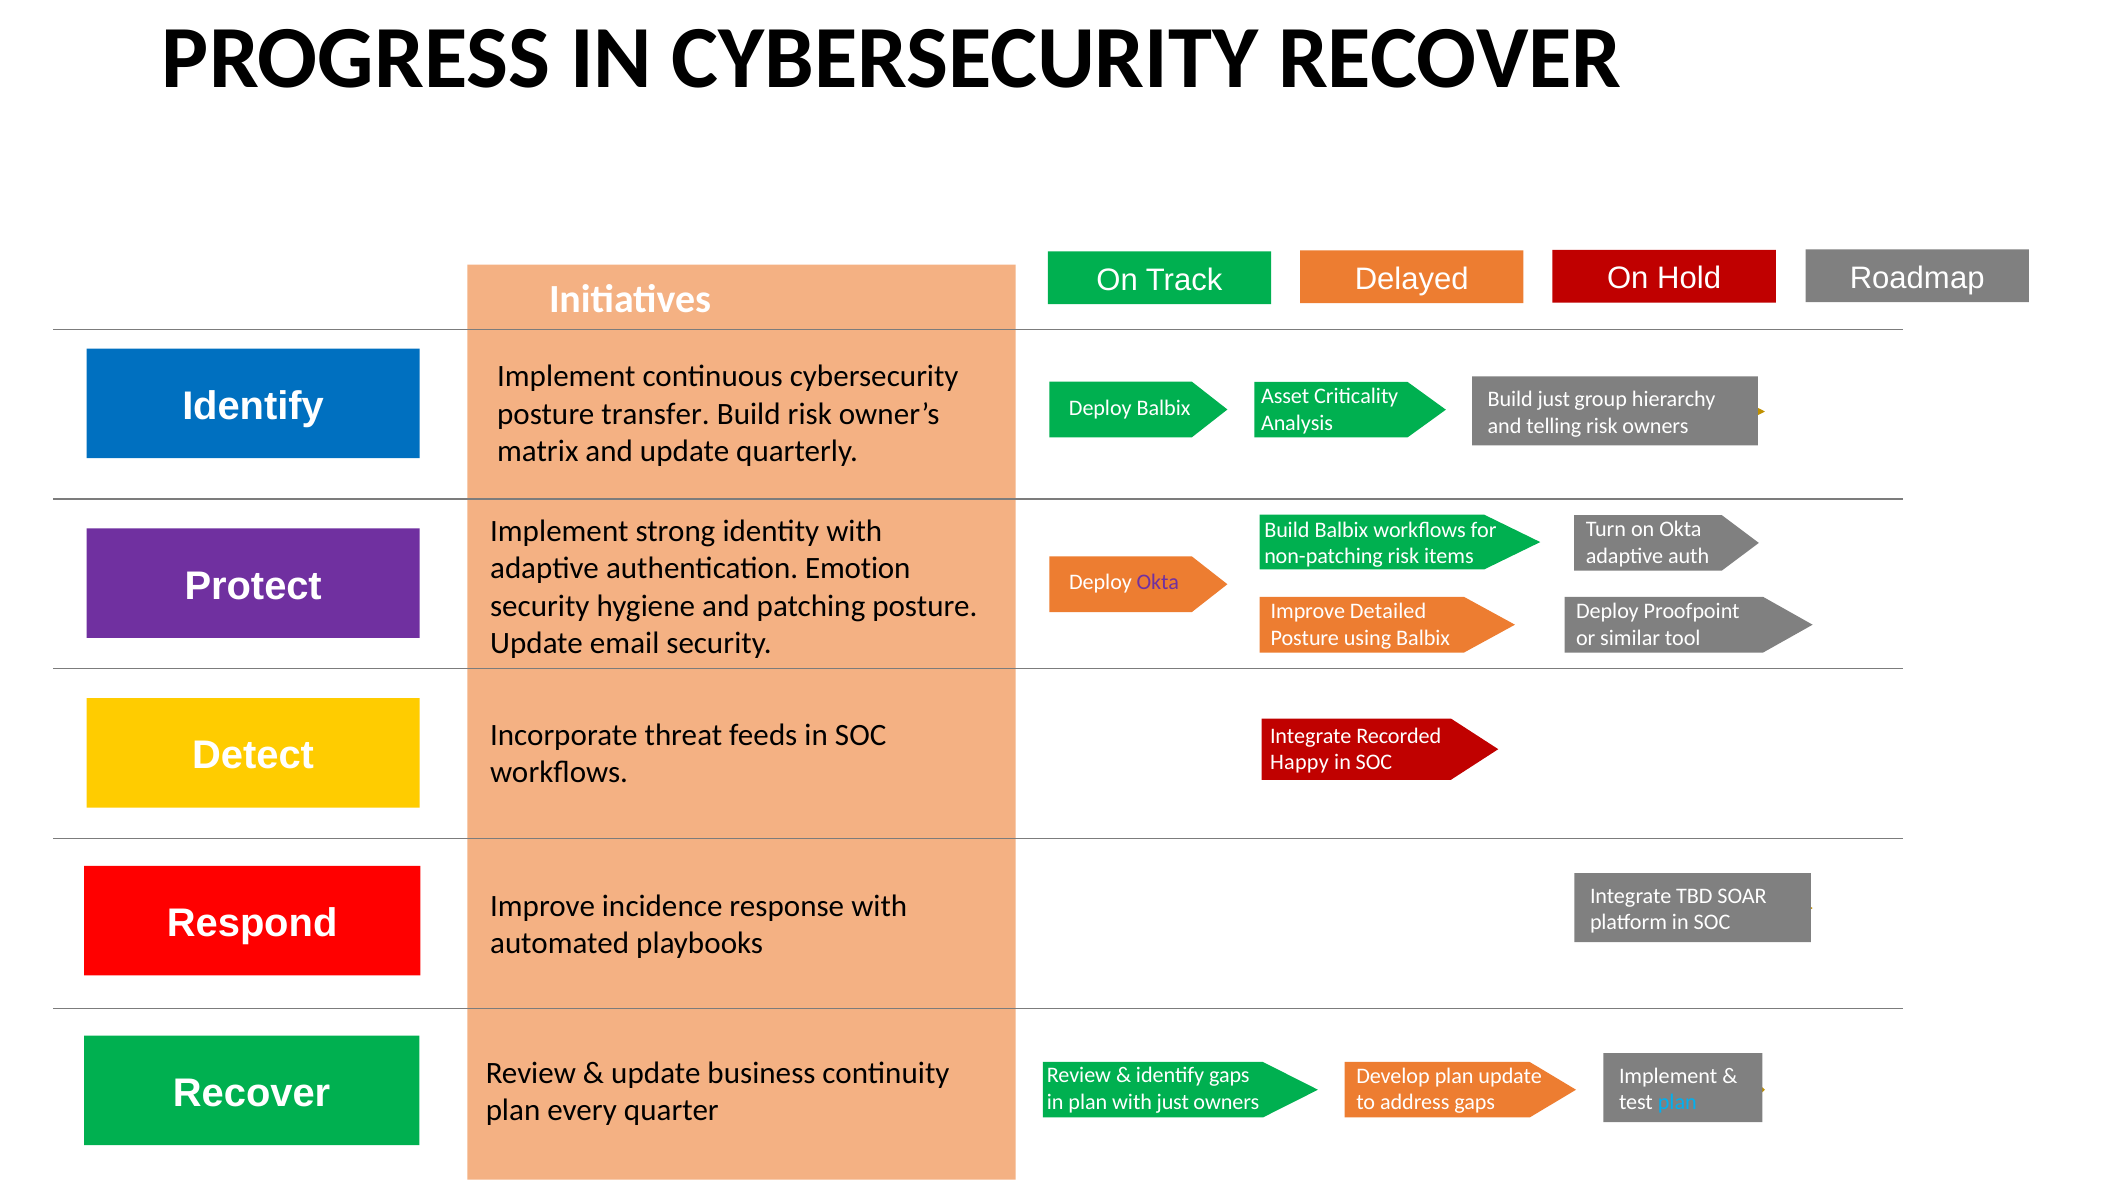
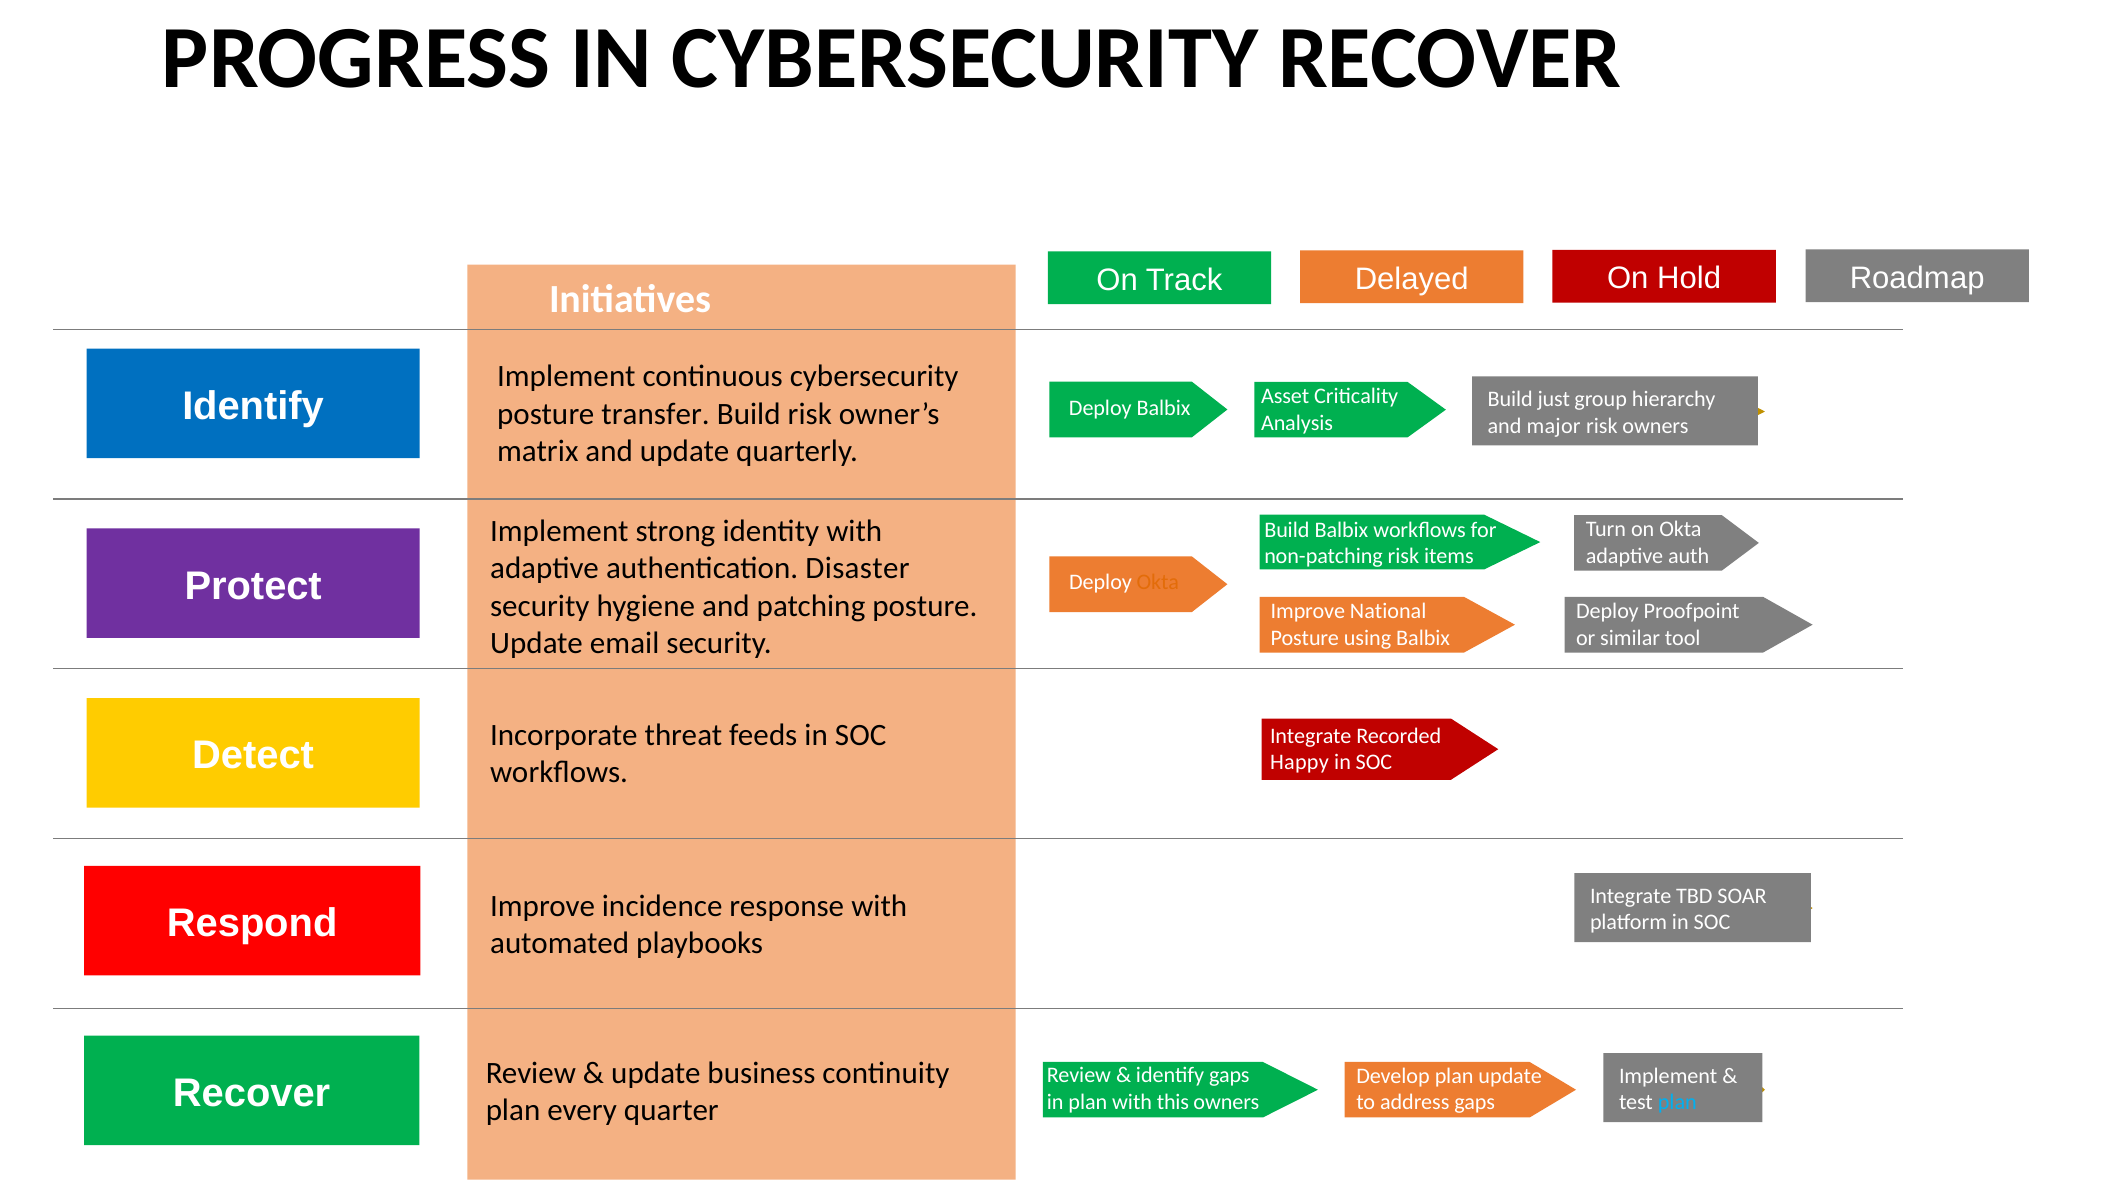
telling: telling -> major (1554, 426)
Emotion: Emotion -> Disaster (858, 569)
Okta colour: purple -> orange (1158, 583)
Detailed: Detailed -> National (1388, 612)
with just: just -> this (1173, 1102)
